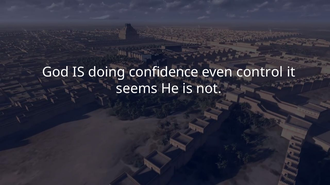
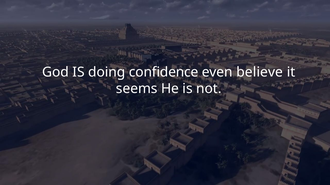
control: control -> believe (260, 72)
